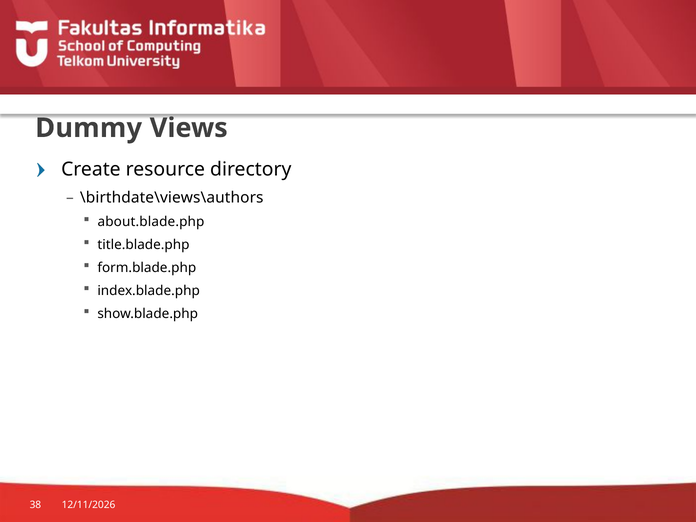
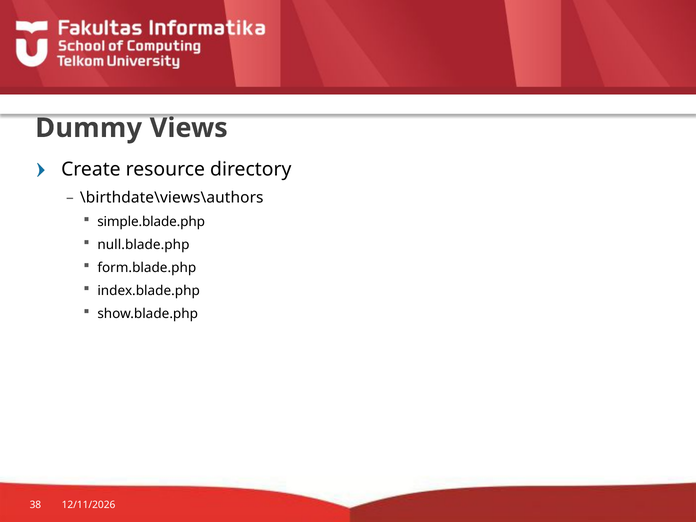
about.blade.php: about.blade.php -> simple.blade.php (151, 222)
title.blade.php: title.blade.php -> null.blade.php (143, 245)
